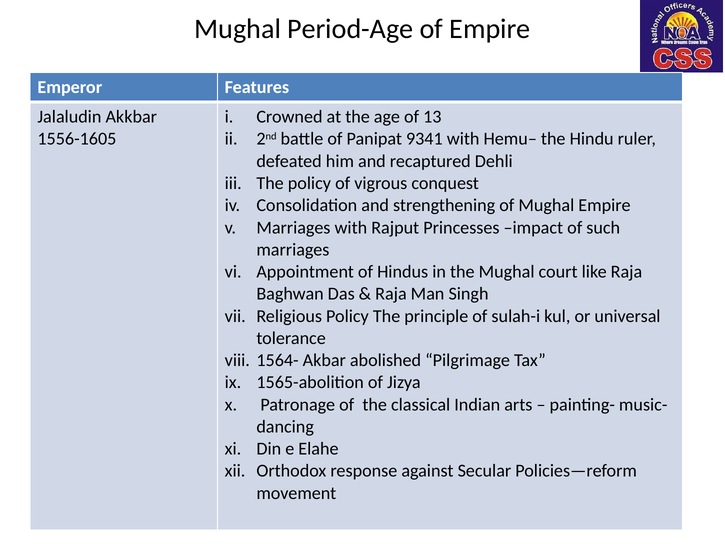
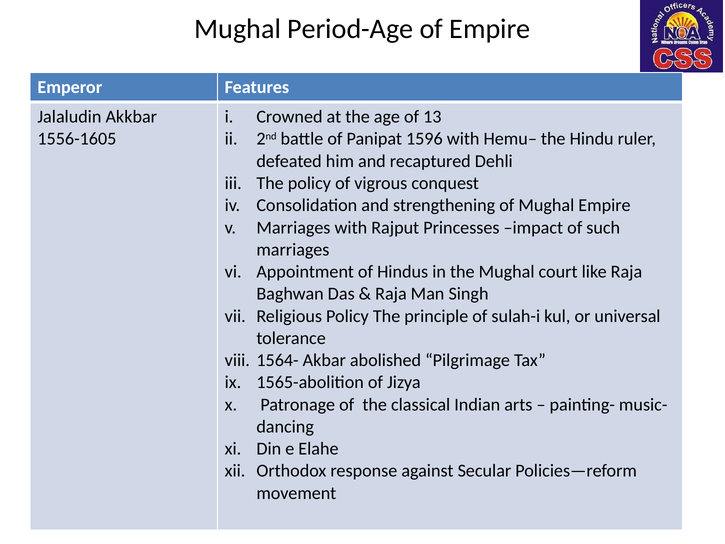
9341: 9341 -> 1596 (424, 139)
